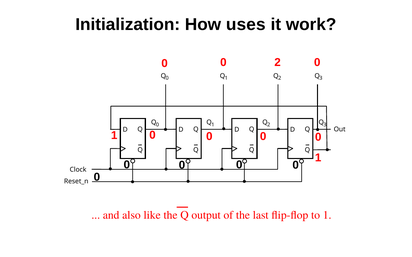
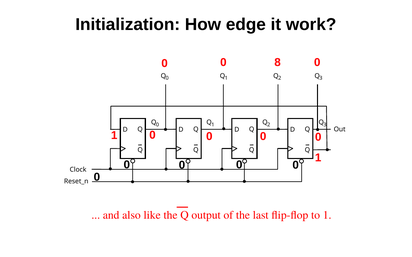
uses: uses -> edge (246, 25)
0 2: 2 -> 8 (278, 63)
